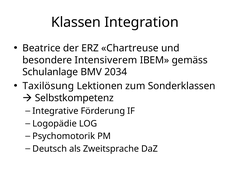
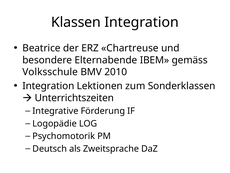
Intensiverem: Intensiverem -> Elternabende (106, 60)
Schulanlage: Schulanlage -> Volksschule (50, 72)
2034: 2034 -> 2010 (116, 72)
Taxilösung: Taxilösung -> Integration (48, 86)
Selbstkompetenz: Selbstkompetenz -> Unterrichtszeiten (74, 98)
